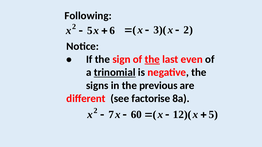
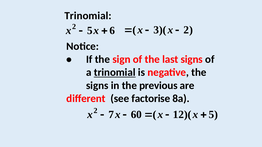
Following: Following -> Trinomial (88, 16)
the underline: present -> none (152, 59)
last even: even -> signs (192, 59)
